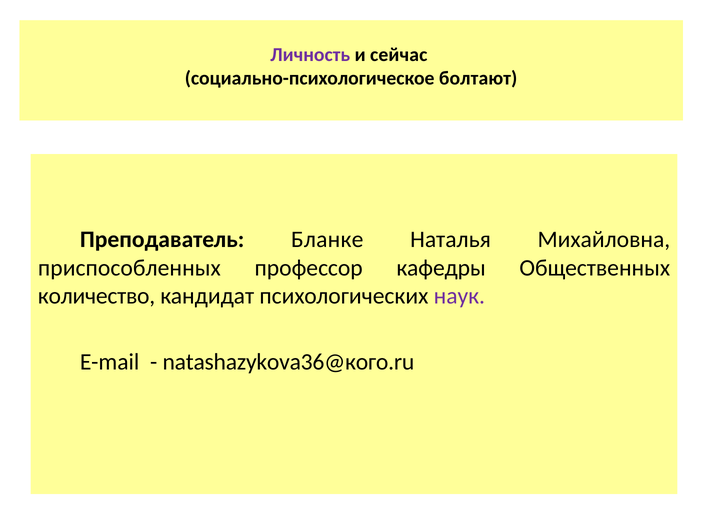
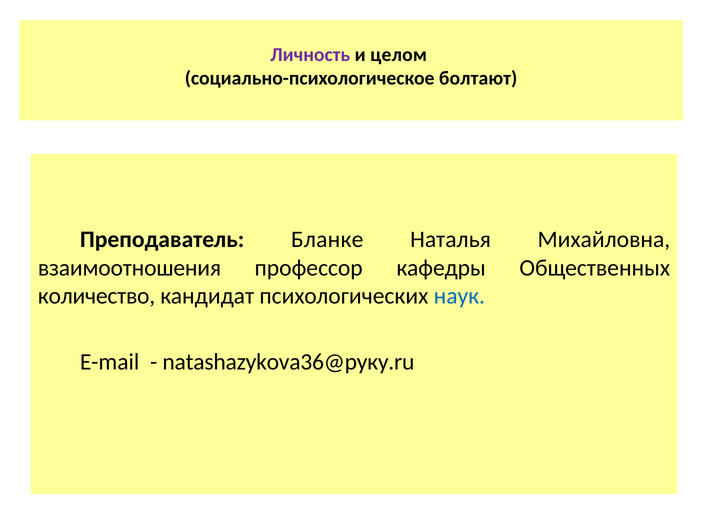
сейчас: сейчас -> целом (399, 55)
приспособленных: приспособленных -> взаимоотношения (130, 268)
наук colour: purple -> blue (459, 296)
natashazykova36@кого.ru: natashazykova36@кого.ru -> natashazykova36@руку.ru (288, 362)
